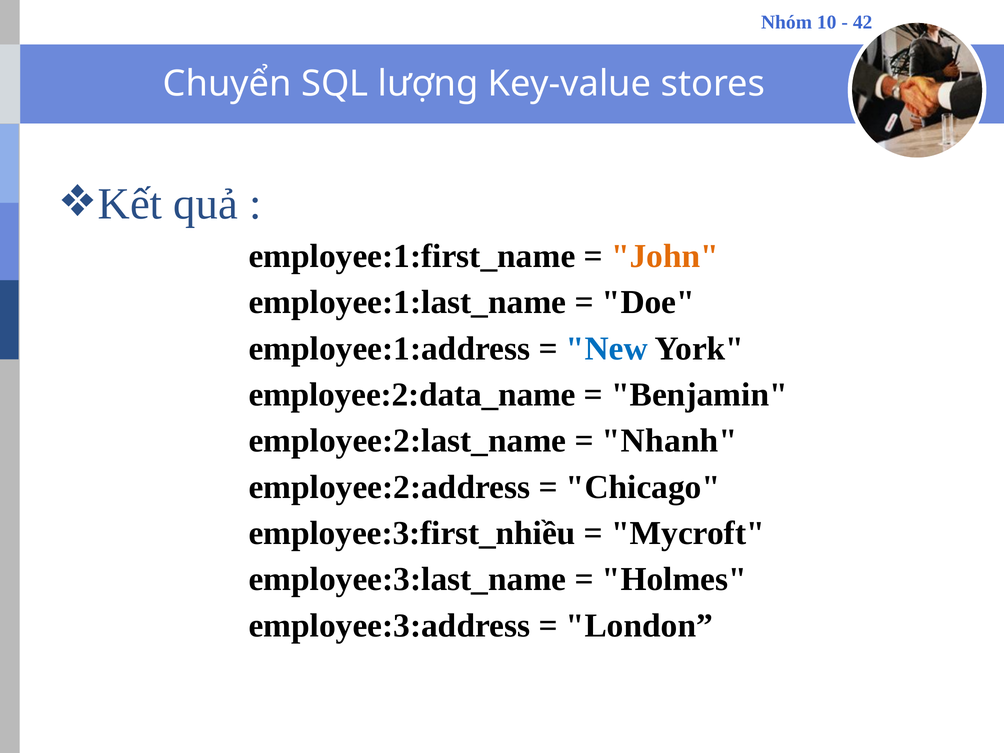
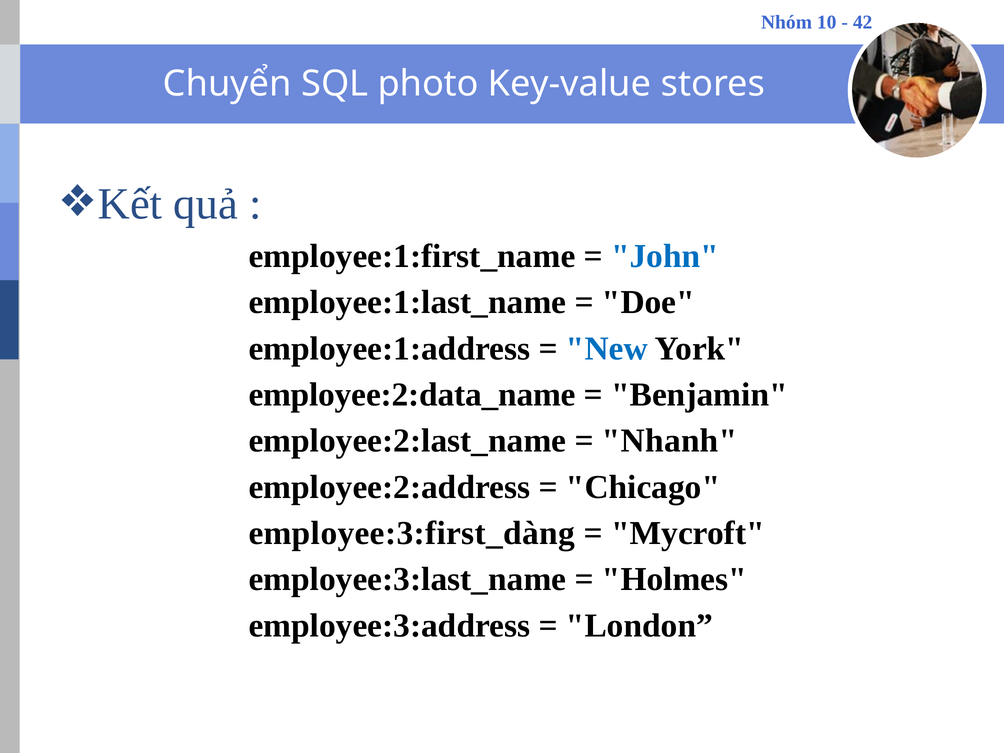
lượng: lượng -> photo (428, 84)
John colour: orange -> blue (665, 256)
employee:3:first_nhiều: employee:3:first_nhiều -> employee:3:first_dàng (412, 533)
